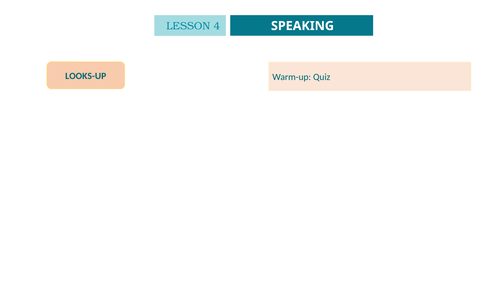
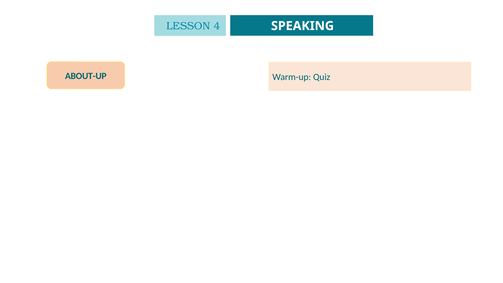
LOOKS-UP: LOOKS-UP -> ABOUT-UP (86, 76)
